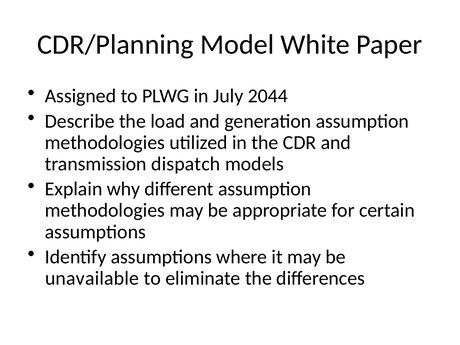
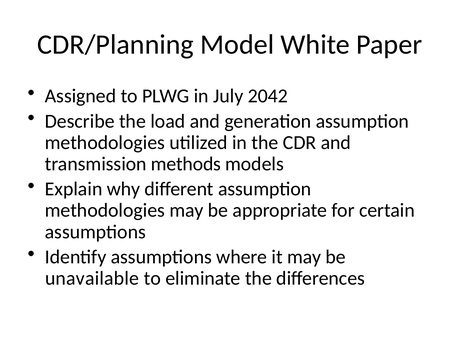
2044: 2044 -> 2042 (268, 96)
dispatch: dispatch -> methods (186, 164)
